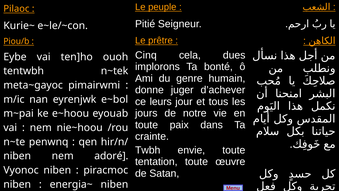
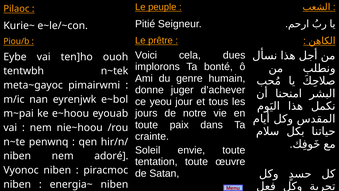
Cinq: Cinq -> Voici (146, 55)
leurs: leurs -> yeou (161, 101)
Twbh: Twbh -> Soleil (148, 150)
